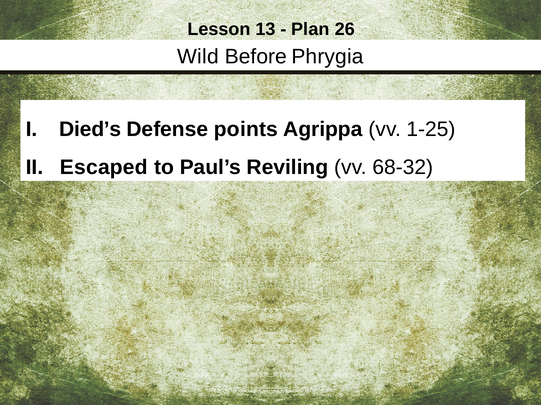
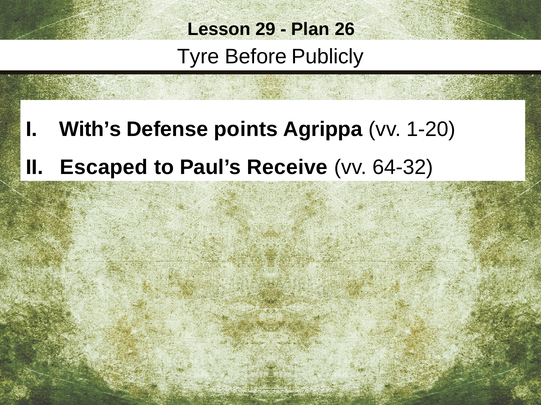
13: 13 -> 29 (266, 29)
Wild: Wild -> Tyre (198, 57)
Phrygia: Phrygia -> Publicly (328, 57)
Died’s: Died’s -> With’s (90, 130)
1-25: 1-25 -> 1-20 (431, 130)
Reviling: Reviling -> Receive (287, 167)
68-32: 68-32 -> 64-32 (403, 167)
